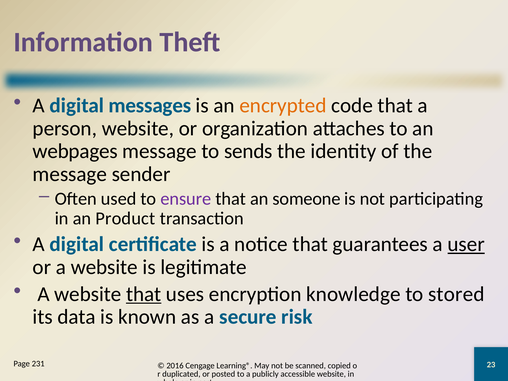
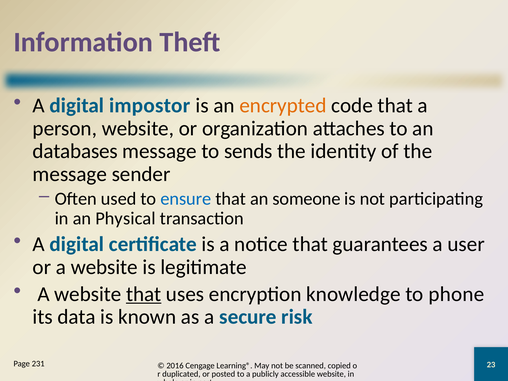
messages: messages -> impostor (150, 106)
webpages: webpages -> databases (75, 151)
ensure colour: purple -> blue (186, 199)
Product: Product -> Physical (125, 219)
user underline: present -> none (466, 244)
stored: stored -> phone (456, 294)
